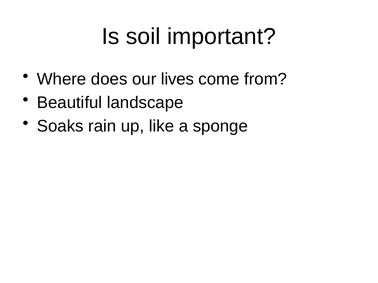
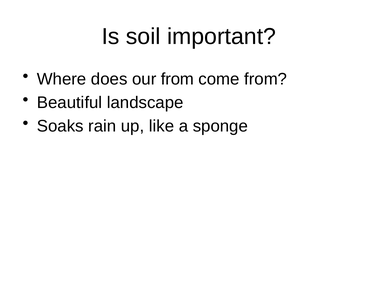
our lives: lives -> from (177, 79)
